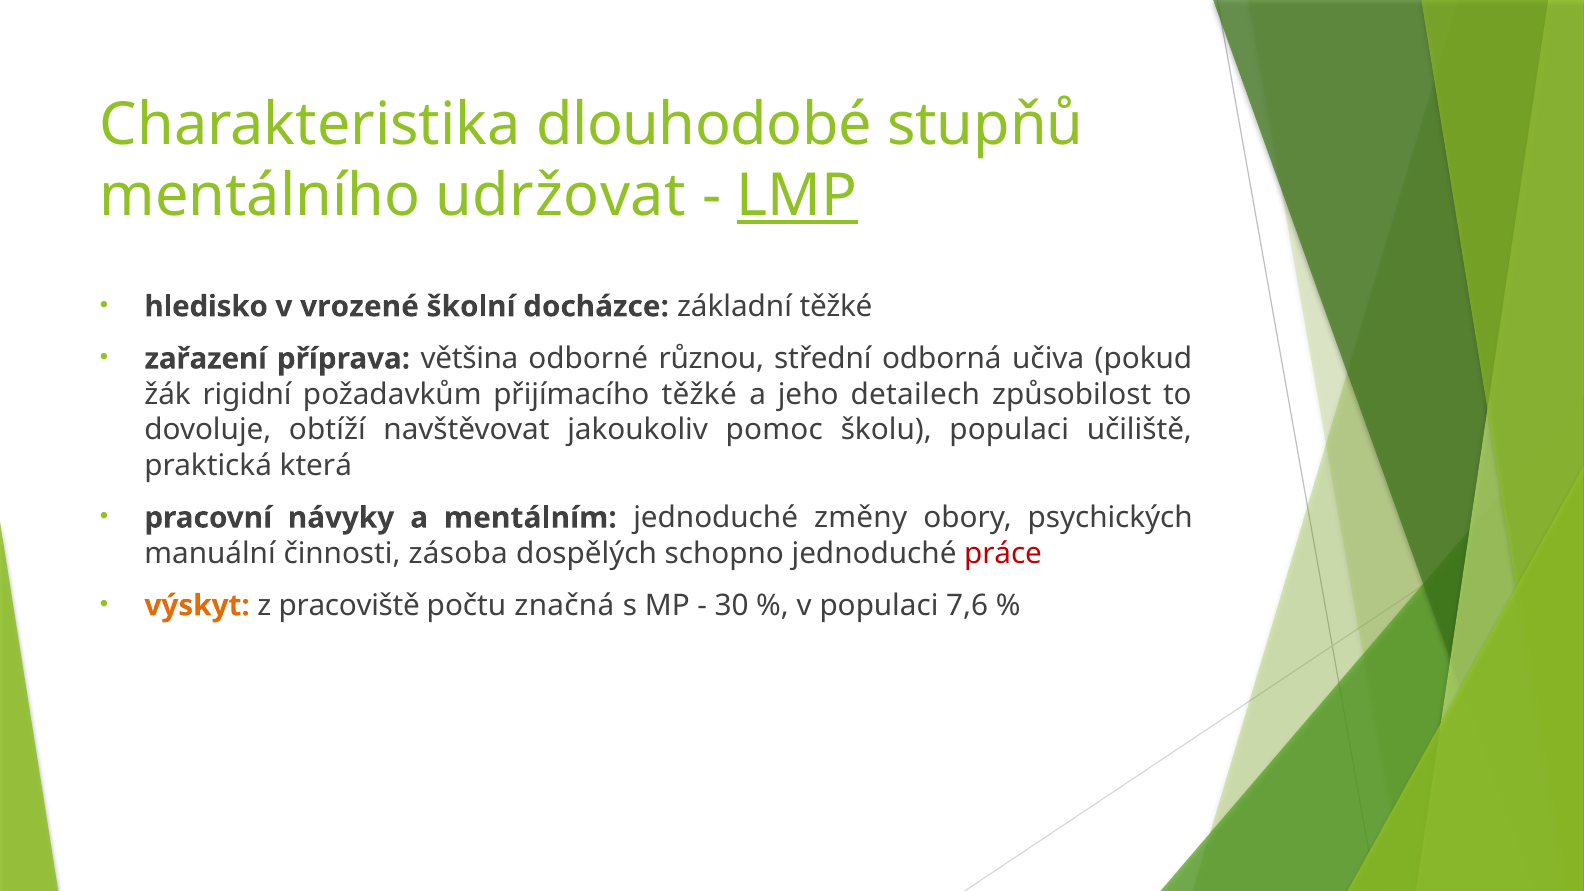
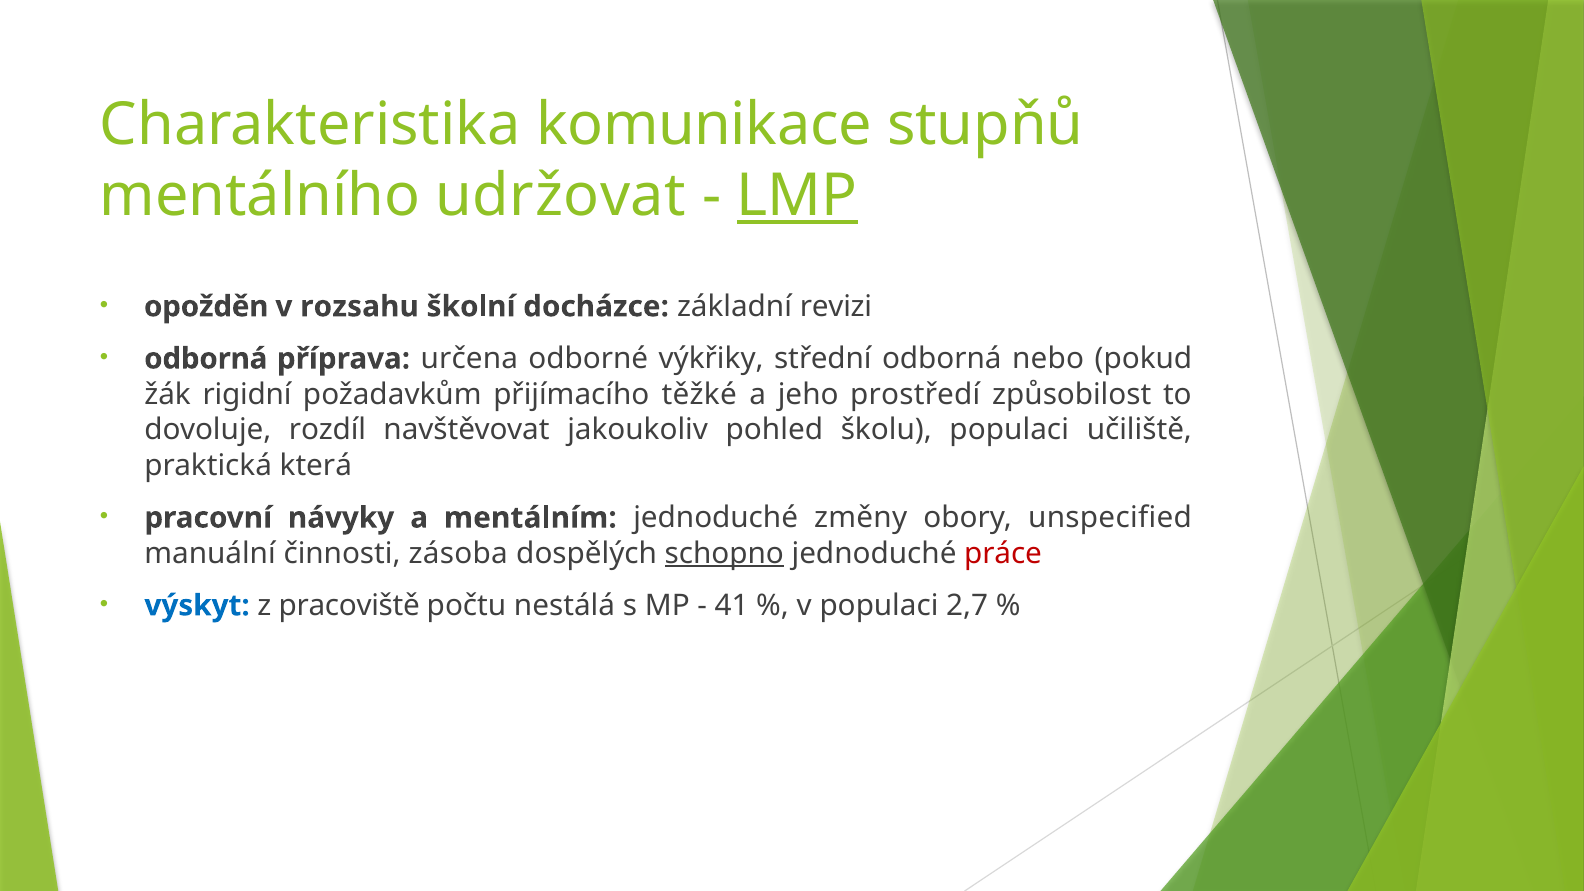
dlouhodobé: dlouhodobé -> komunikace (704, 125)
hledisko: hledisko -> opožděn (206, 307)
vrozené: vrozené -> rozsahu (360, 307)
základní těžké: těžké -> revizi (836, 307)
zařazení: zařazení -> odborná (206, 359)
většina: většina -> určena (469, 359)
různou: různou -> výkřiky (711, 359)
učiva: učiva -> nebo (1048, 359)
detailech: detailech -> prostředí (915, 394)
obtíží: obtíží -> rozdíl (327, 430)
pomoc: pomoc -> pohled (774, 430)
psychických: psychických -> unspecified (1110, 518)
schopno underline: none -> present (724, 553)
výskyt colour: orange -> blue (197, 606)
značná: značná -> nestálá (564, 606)
30: 30 -> 41 (732, 606)
7,6: 7,6 -> 2,7 (967, 606)
